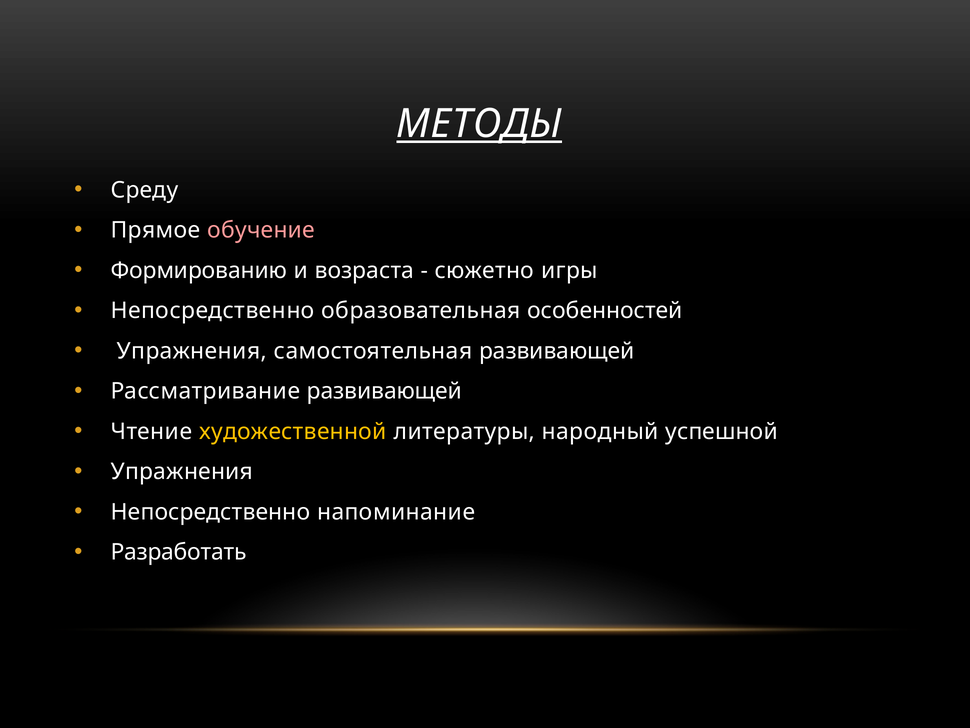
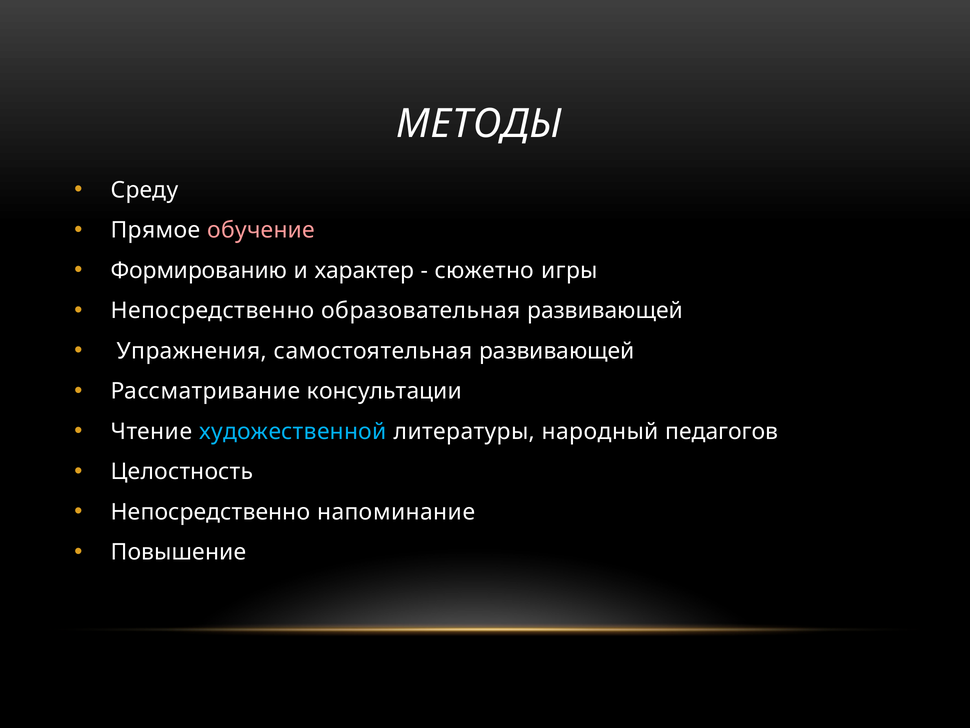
МЕТОДЫ underline: present -> none (479, 124)
возраста: возраста -> характер (364, 270)
образовательная особенностей: особенностей -> развивающей (605, 311)
Рассматривание развивающей: развивающей -> консультации (384, 391)
художественной colour: yellow -> light blue (293, 431)
успешной: успешной -> педагогов (722, 431)
Упражнения: Упражнения -> Целостность (182, 471)
Разработать: Разработать -> Повышение (178, 552)
